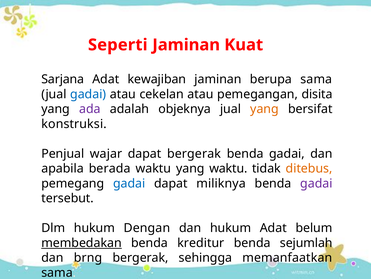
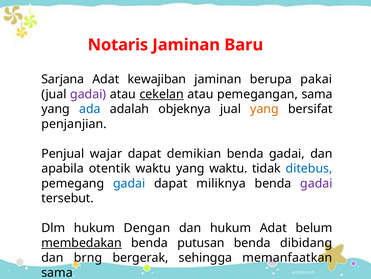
Seperti: Seperti -> Notaris (118, 45)
Kuat: Kuat -> Baru (244, 45)
berupa sama: sama -> pakai (316, 79)
gadai colour: blue -> purple (88, 94)
cekelan underline: none -> present (162, 94)
pemegangan disita: disita -> sama (317, 94)
ada colour: purple -> blue (90, 109)
konstruksi: konstruksi -> penjanjian (74, 124)
dapat bergerak: bergerak -> demikian (194, 153)
berada: berada -> otentik (110, 168)
ditebus colour: orange -> blue (309, 168)
kreditur: kreditur -> putusan (201, 242)
sejumlah: sejumlah -> dibidang (306, 242)
